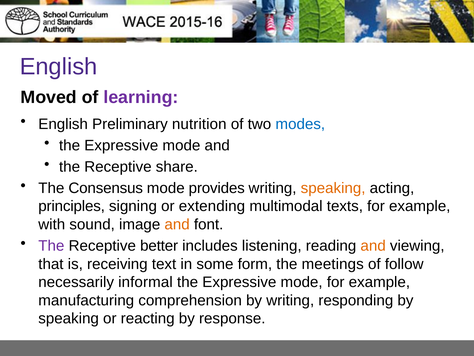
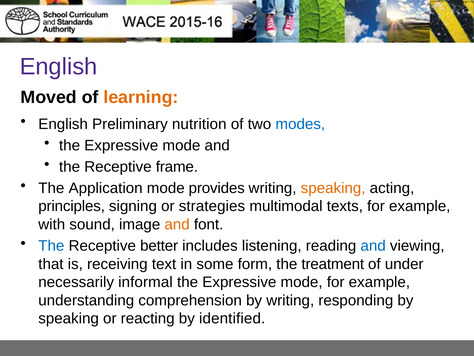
learning colour: purple -> orange (141, 97)
share: share -> frame (177, 167)
Consensus: Consensus -> Application (106, 188)
extending: extending -> strategies (212, 206)
The colour: purple -> blue (51, 245)
and colour: orange -> blue (373, 245)
meetings: meetings -> treatment (333, 264)
follow: follow -> under (404, 264)
manufacturing: manufacturing -> understanding (86, 300)
response: response -> identified (232, 318)
